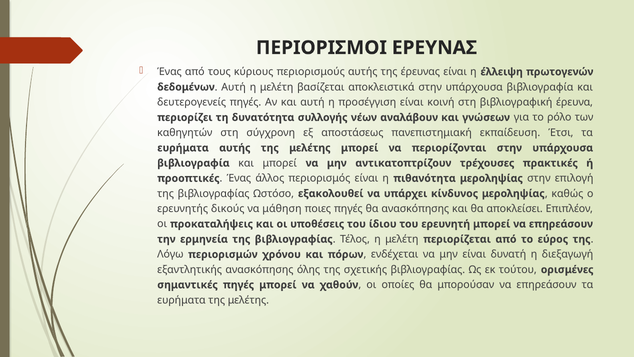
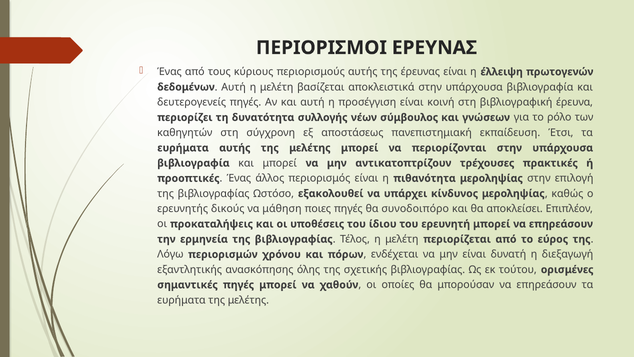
αναλάβουν: αναλάβουν -> σύμβουλος (409, 117)
θα ανασκόπησης: ανασκόπησης -> συνοδοιπόρο (415, 209)
